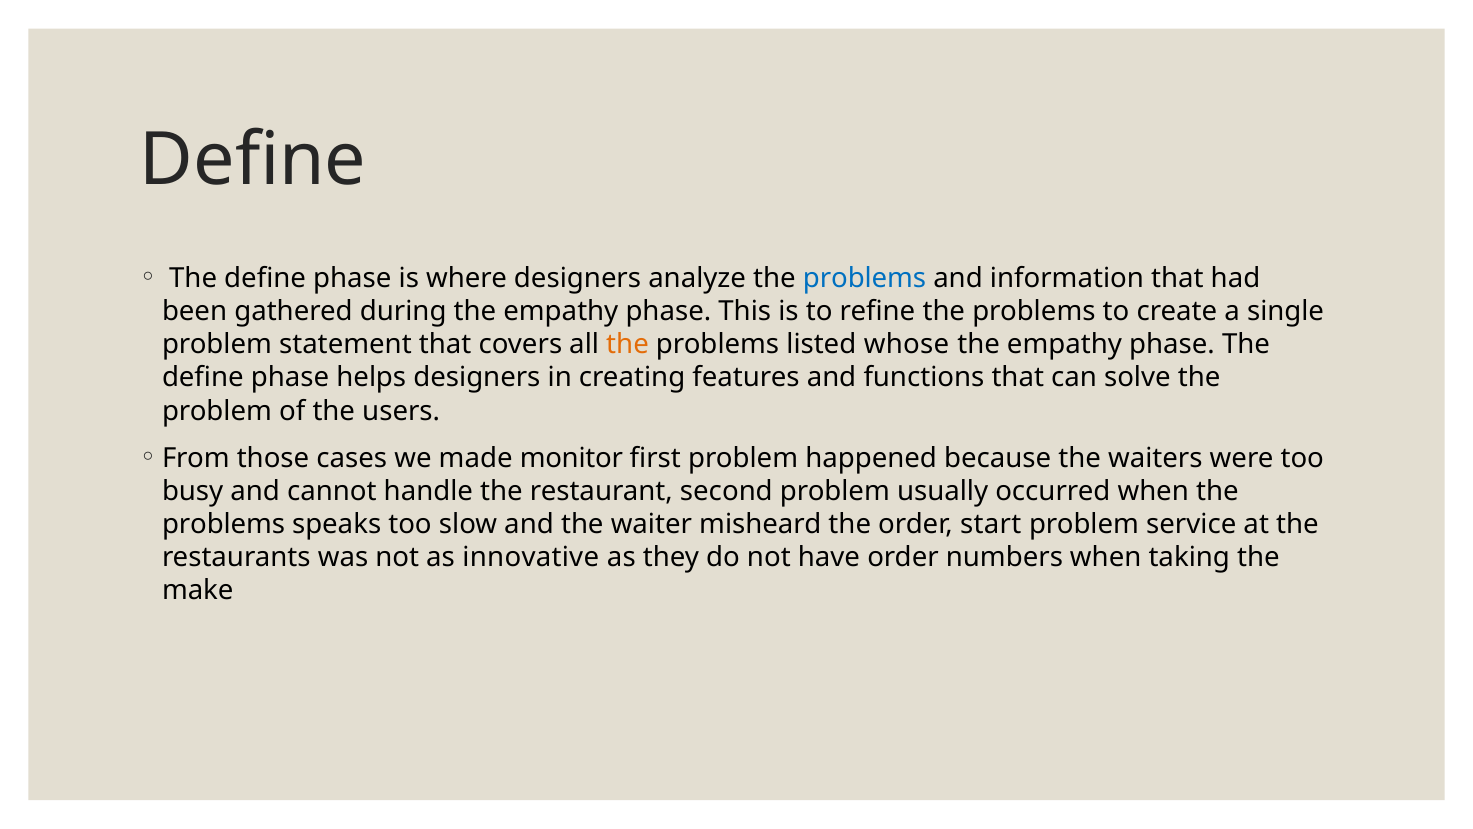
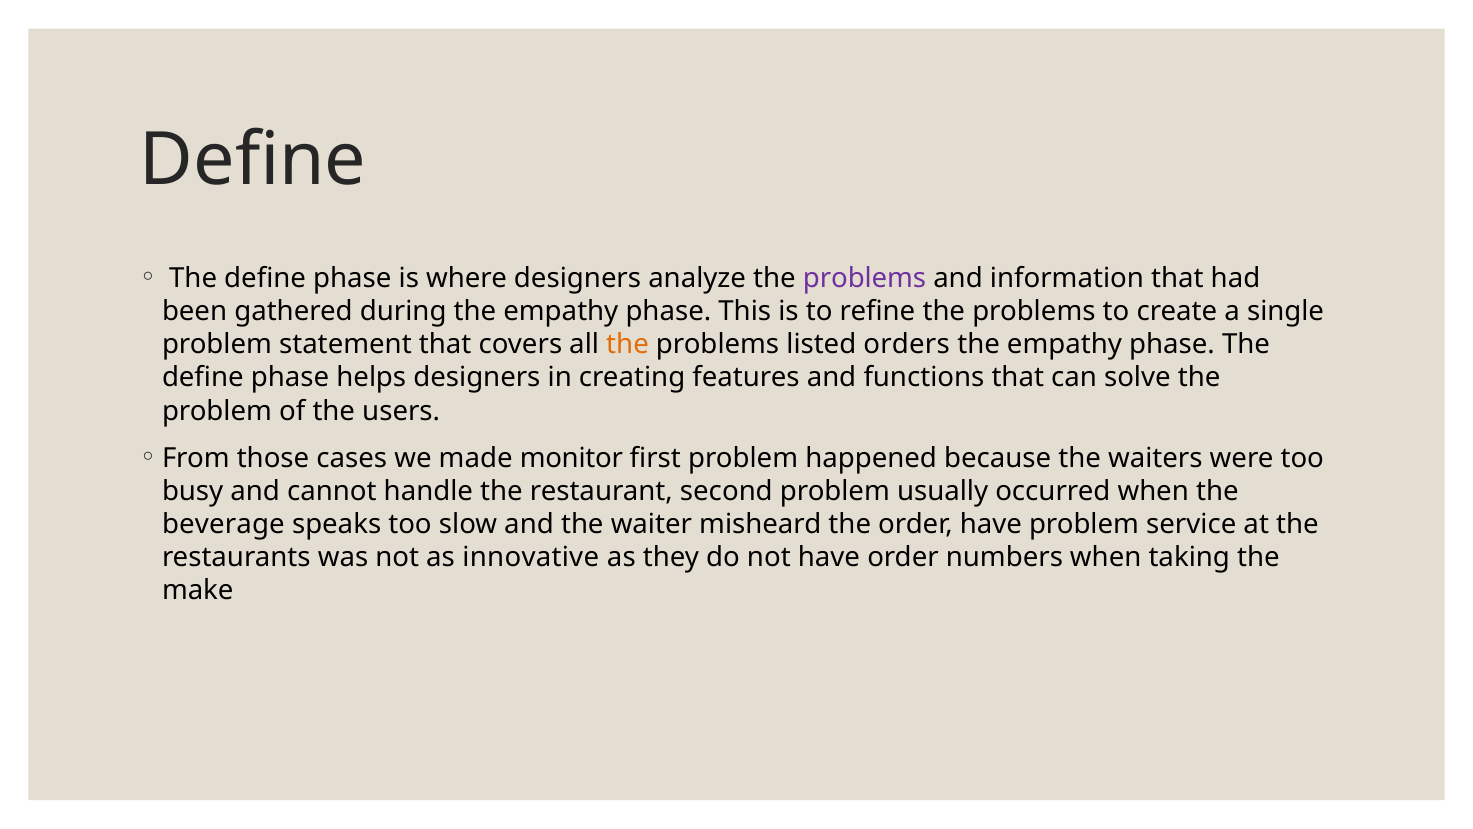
problems colour: blue -> purple (865, 278)
whose: whose -> orders (907, 344)
problems: problems -> beverage (223, 524)
order start: start -> have (991, 524)
